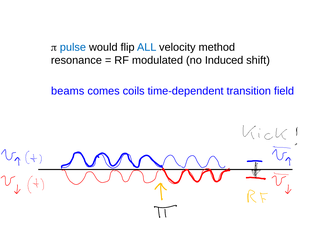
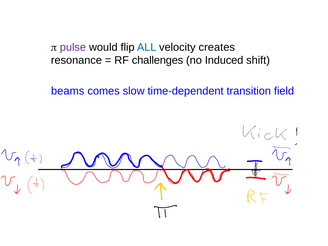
pulse colour: blue -> purple (73, 47)
method: method -> creates (217, 47)
modulated: modulated -> challenges (158, 60)
coils: coils -> slow (134, 91)
